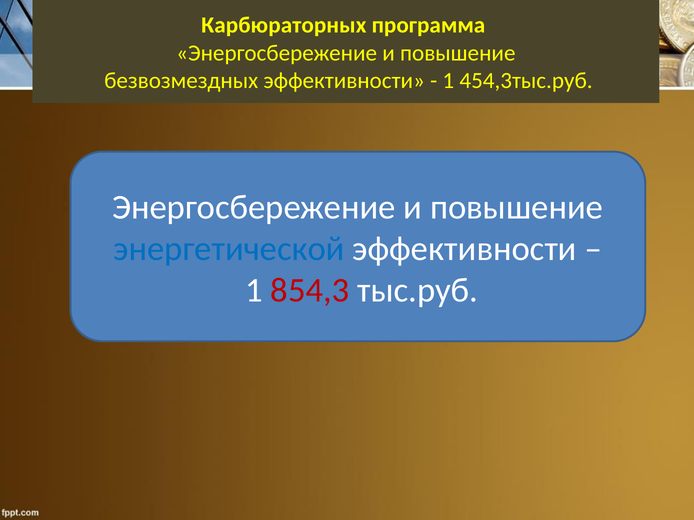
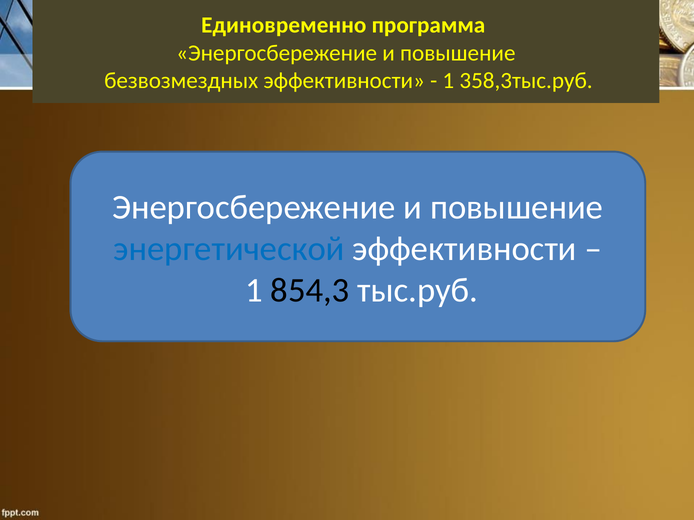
Карбюраторных: Карбюраторных -> Единовременно (284, 25)
454,3тыс.руб: 454,3тыс.руб -> 358,3тыс.руб (526, 81)
854,3 colour: red -> black (310, 291)
